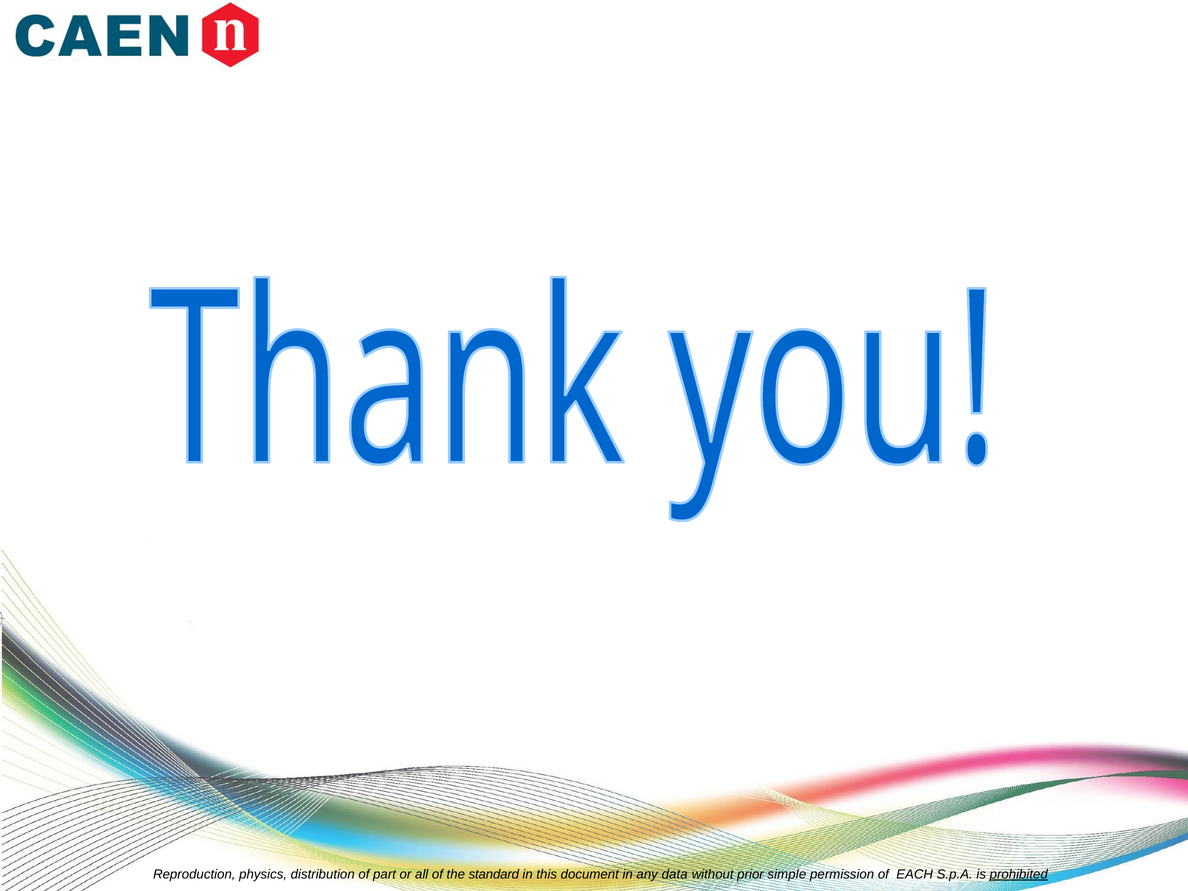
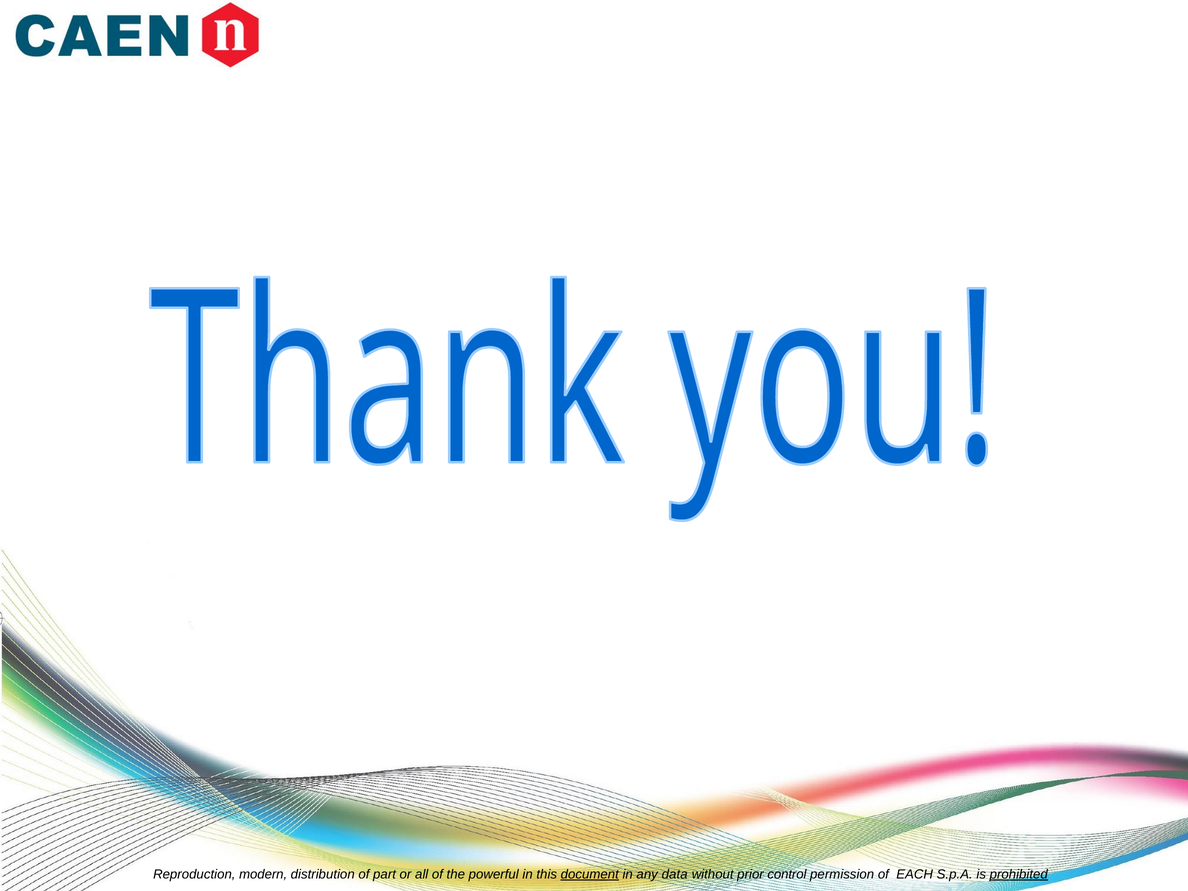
physics: physics -> modern (263, 874)
standard: standard -> powerful (494, 874)
document underline: none -> present (590, 874)
simple: simple -> control (787, 874)
